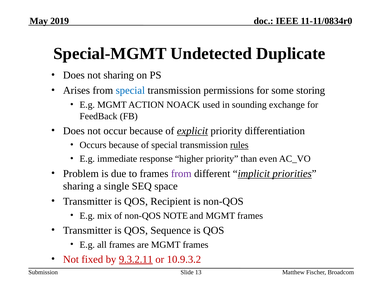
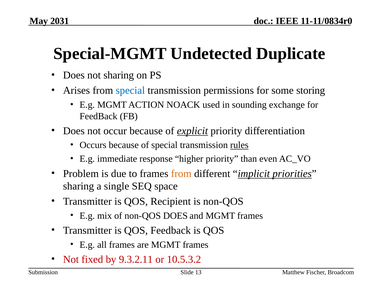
2019: 2019 -> 2031 (60, 21)
from colour: purple -> orange (181, 174)
non-QOS NOTE: NOTE -> DOES (175, 216)
QOS Sequence: Sequence -> Feedback (171, 231)
9.3.2.11 underline: present -> none (136, 260)
10.9.3.2: 10.9.3.2 -> 10.5.3.2 (184, 260)
